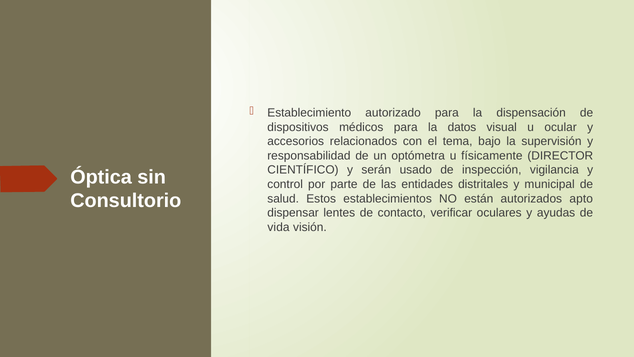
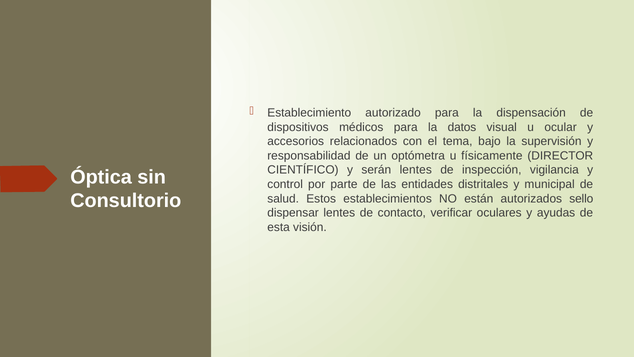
serán usado: usado -> lentes (416, 170)
apto: apto -> sello (581, 198)
vida: vida -> esta (279, 227)
